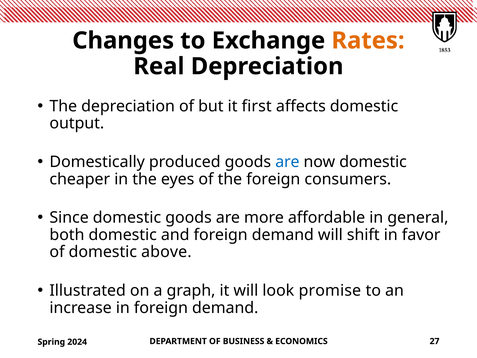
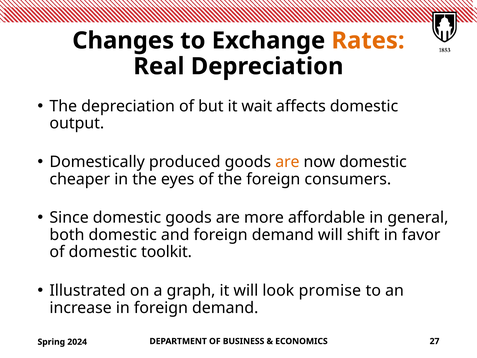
first: first -> wait (257, 106)
are colour: blue -> orange (287, 162)
above: above -> toolkit (167, 252)
